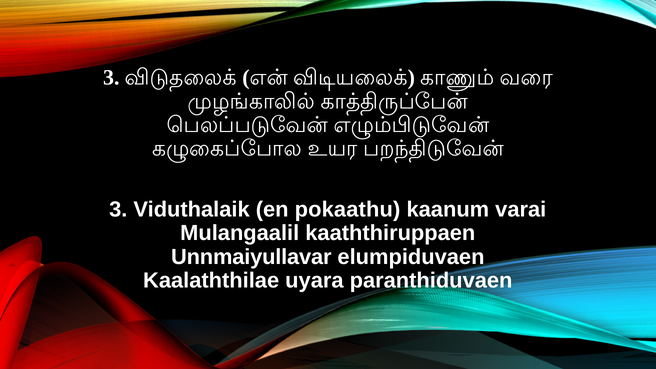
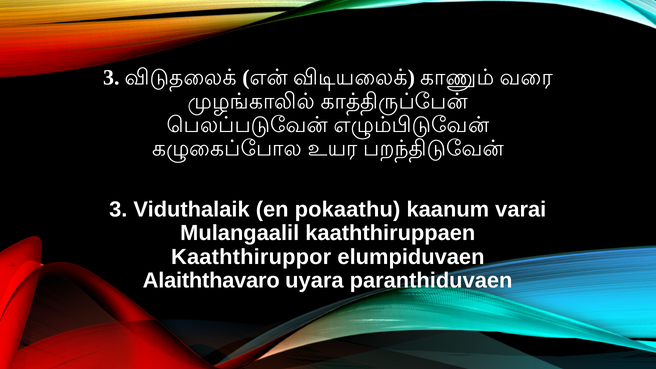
Unnmaiyullavar: Unnmaiyullavar -> Kaaththiruppor (251, 257)
Kaalaththilae: Kaalaththilae -> Alaiththavaro (211, 280)
